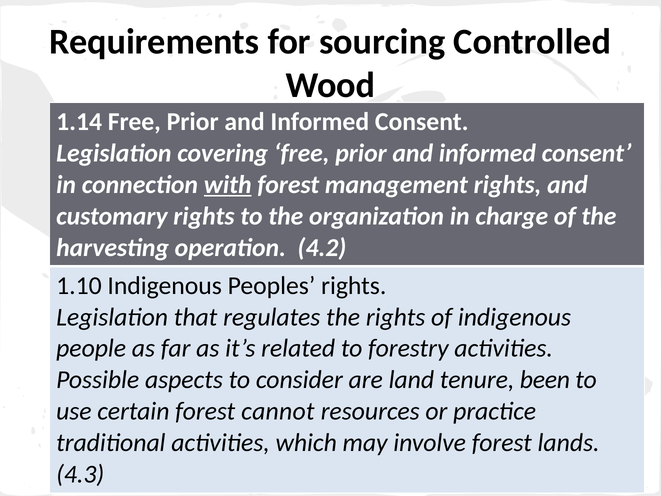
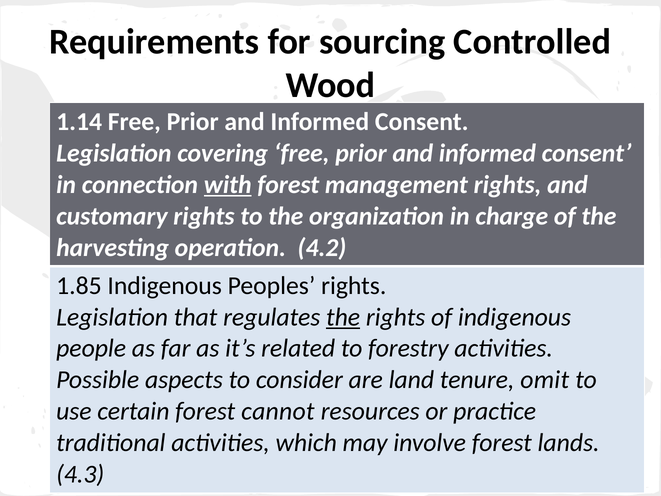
1.10: 1.10 -> 1.85 (79, 285)
the underline: none -> present (343, 317)
been: been -> omit (545, 380)
